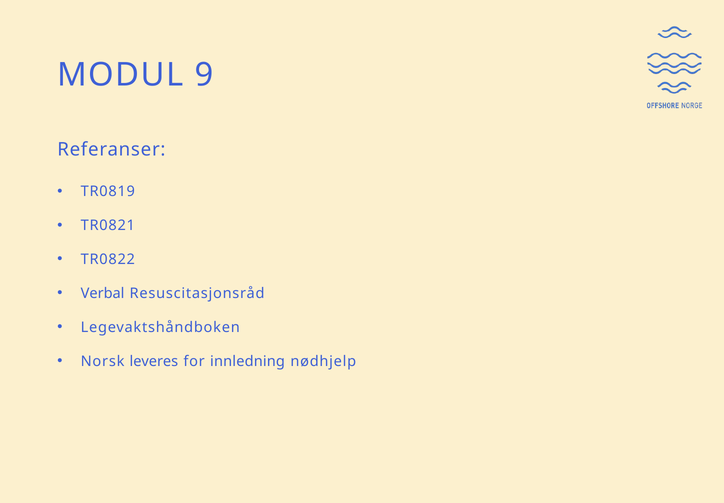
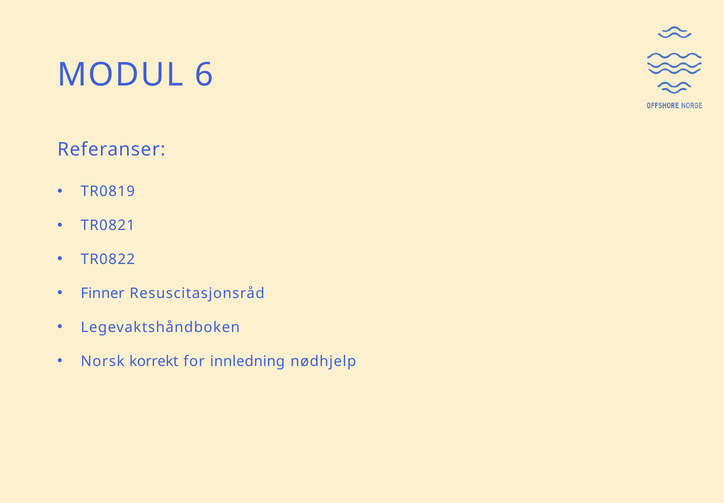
9: 9 -> 6 (204, 75)
Verbal: Verbal -> Finner (103, 293)
leveres: leveres -> korrekt (154, 361)
